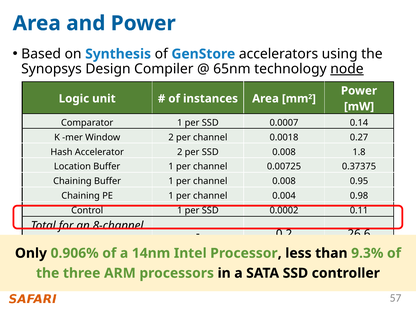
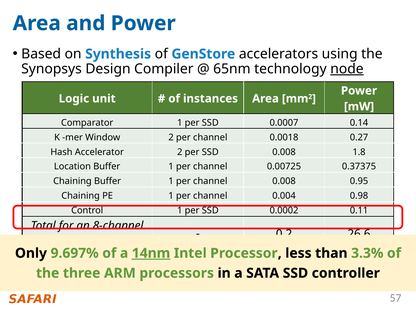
0.906%: 0.906% -> 9.697% (75, 253)
14nm underline: none -> present (151, 253)
9.3%: 9.3% -> 3.3% (367, 253)
